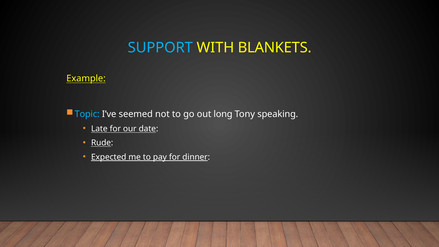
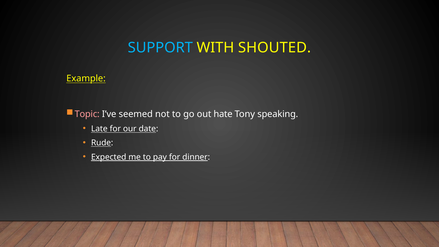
BLANKETS: BLANKETS -> SHOUTED (274, 48)
Topic colour: light blue -> pink (87, 114)
long: long -> hate (223, 114)
